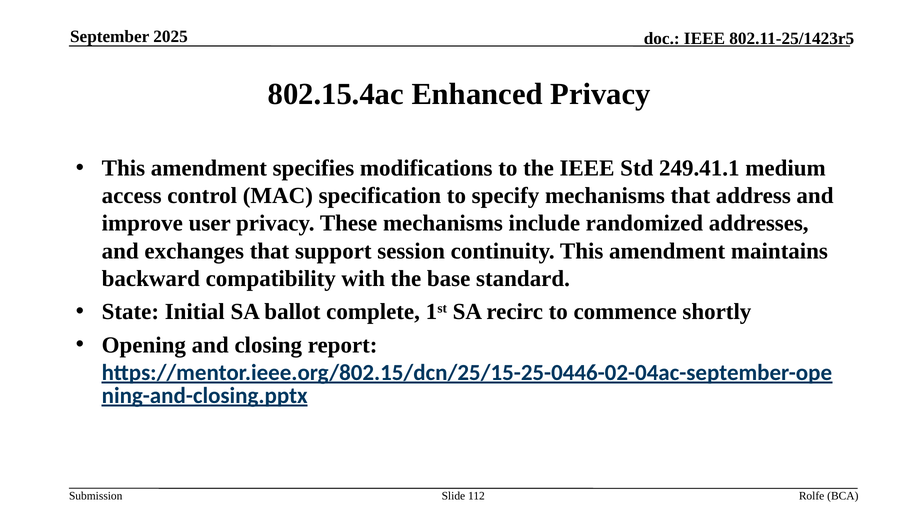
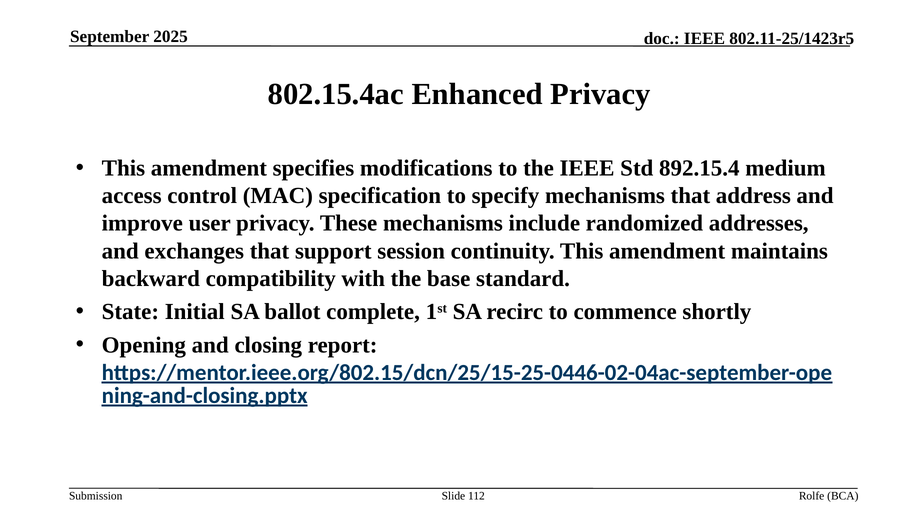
249.41.1: 249.41.1 -> 892.15.4 (699, 168)
